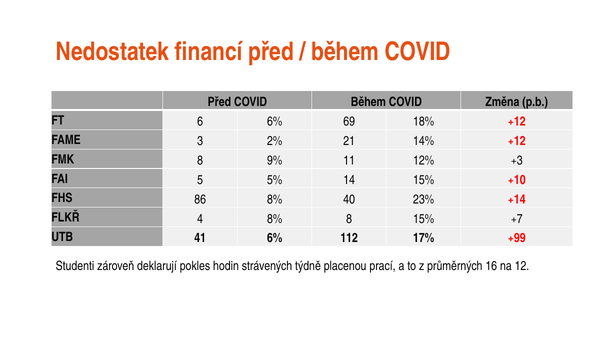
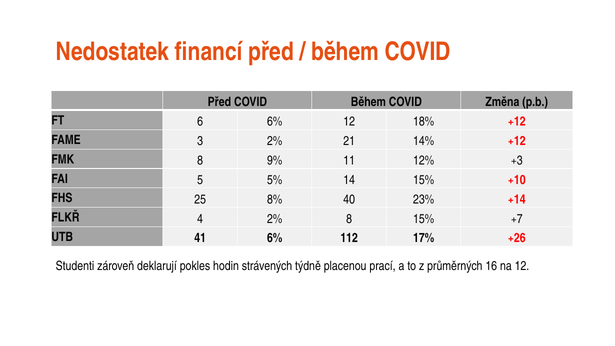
6% 69: 69 -> 12 (349, 122)
86: 86 -> 25 (200, 200)
4 8%: 8% -> 2% (275, 219)
+99: +99 -> +26 (517, 238)
